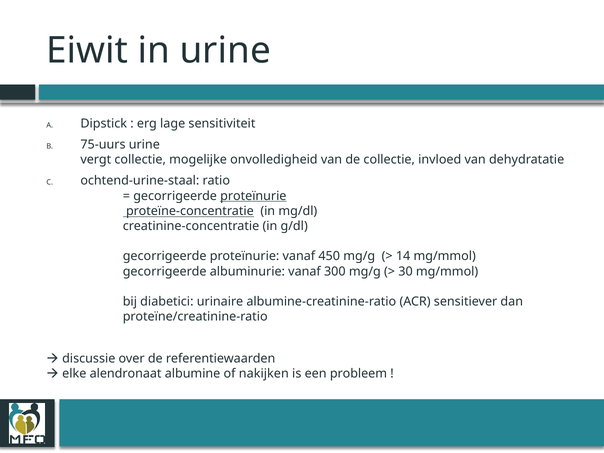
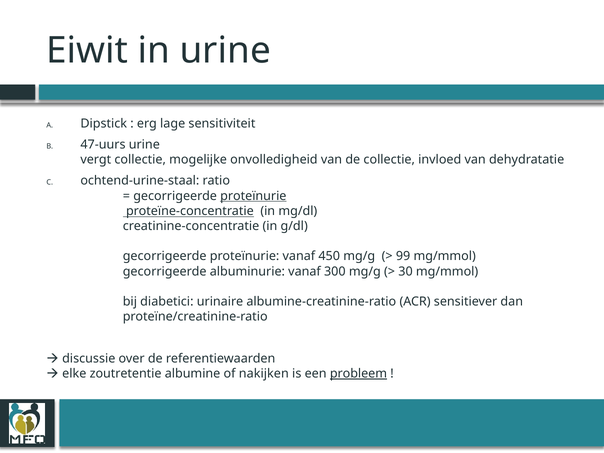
75-uurs: 75-uurs -> 47-uurs (103, 145)
14: 14 -> 99 (403, 256)
alendronaat: alendronaat -> zoutretentie (126, 374)
probleem underline: none -> present (358, 374)
